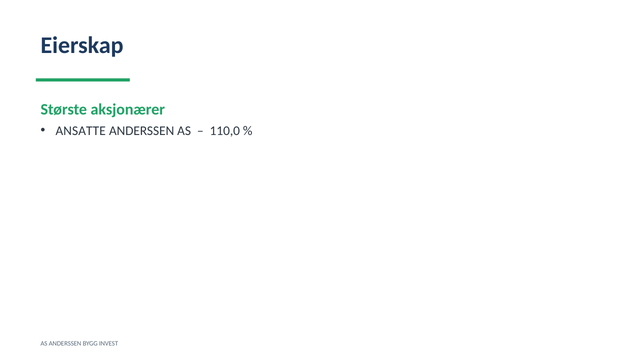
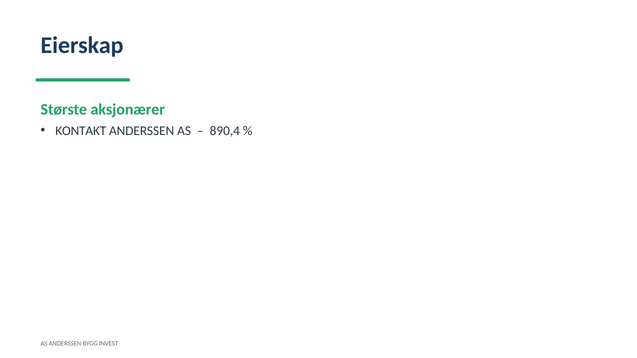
ANSATTE: ANSATTE -> KONTAKT (81, 131)
110,0: 110,0 -> 890,4 (225, 131)
